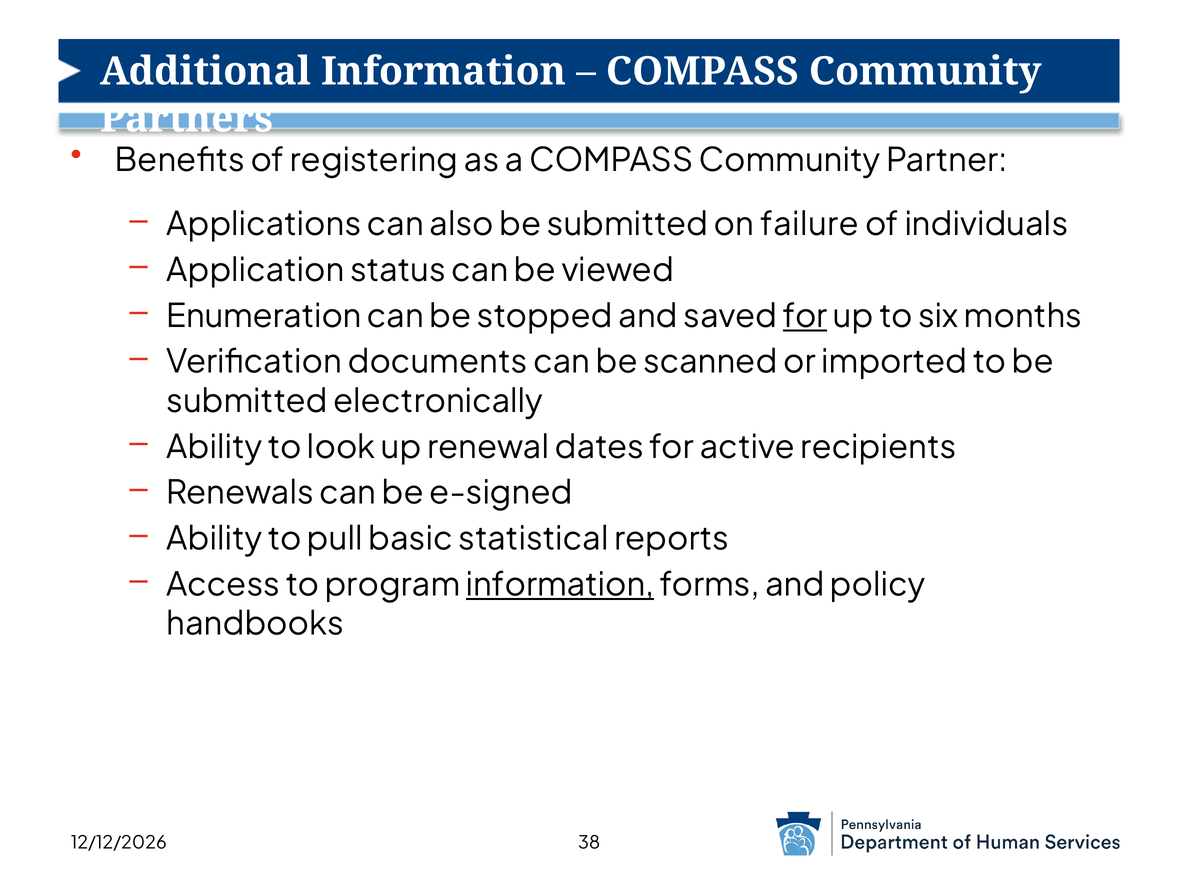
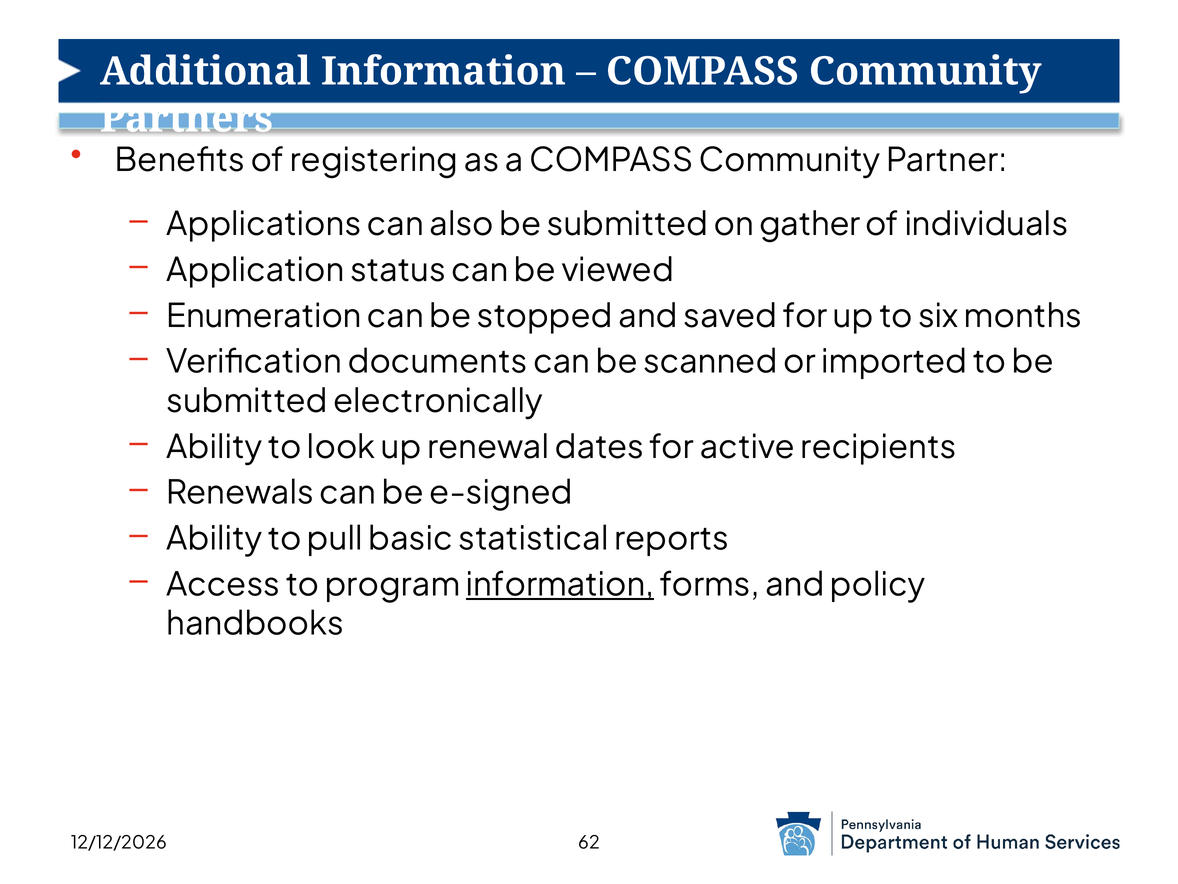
failure: failure -> gather (810, 224)
for underline: present -> none (805, 316)
38: 38 -> 62 (589, 843)
